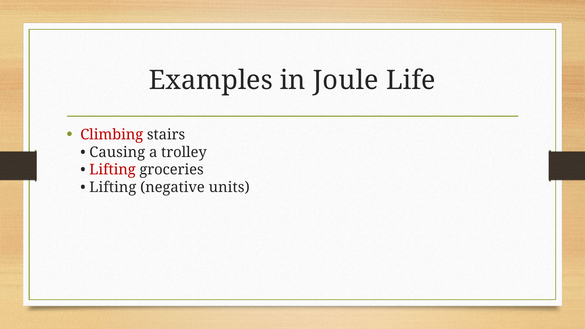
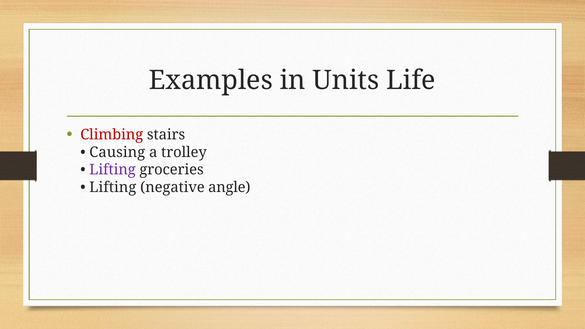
Joule: Joule -> Units (346, 80)
Lifting colour: red -> purple (112, 170)
units: units -> angle (229, 187)
